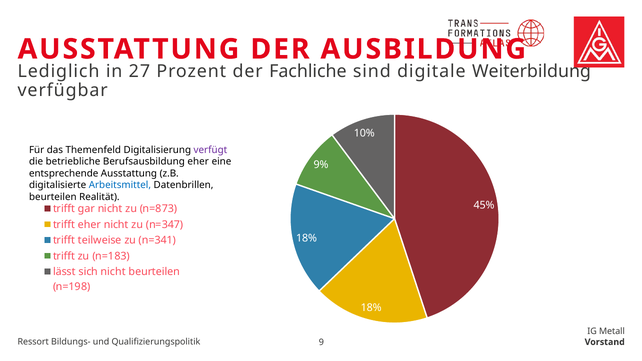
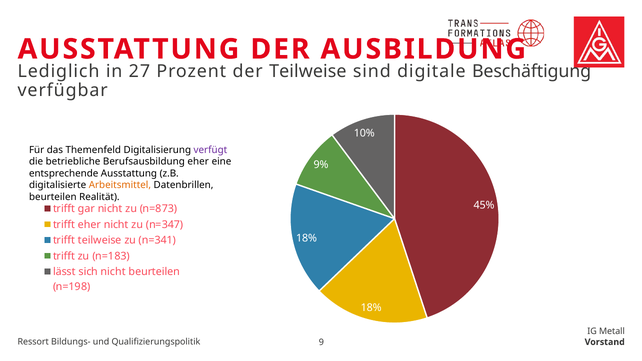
der Fachliche: Fachliche -> Teilweise (308, 71)
Weiterbildung: Weiterbildung -> Beschäftigung (532, 71)
Arbeitsmittel colour: blue -> orange (120, 185)
